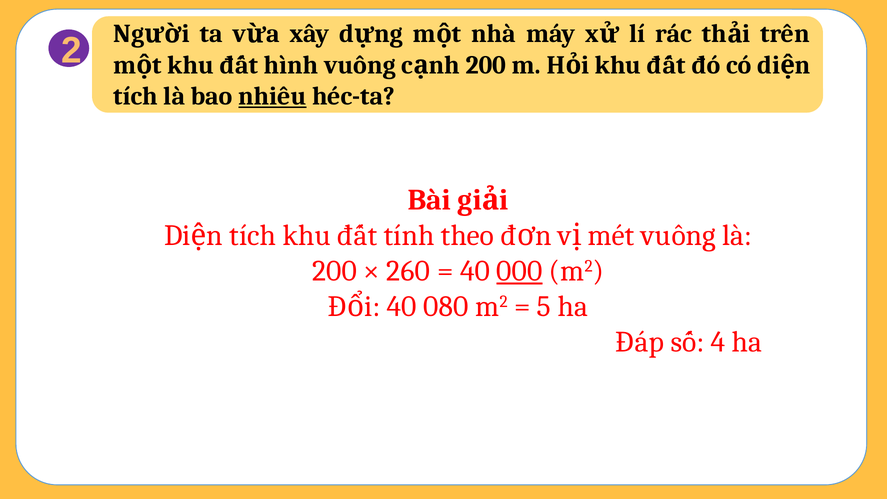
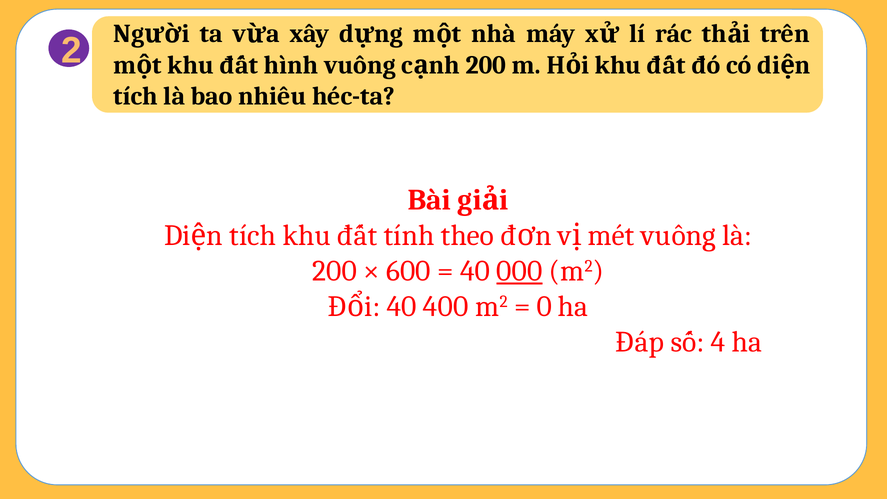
nhiêu underline: present -> none (272, 96)
260: 260 -> 600 (408, 271)
080: 080 -> 400 (446, 306)
5: 5 -> 0 (544, 306)
